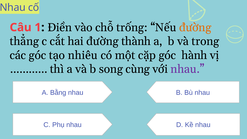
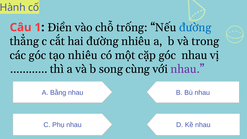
Nhau: Nhau -> Hành (13, 7)
đường colour: orange -> blue (195, 27)
đường thành: thành -> nhiêu (136, 41)
góc hành: hành -> nhau (194, 55)
